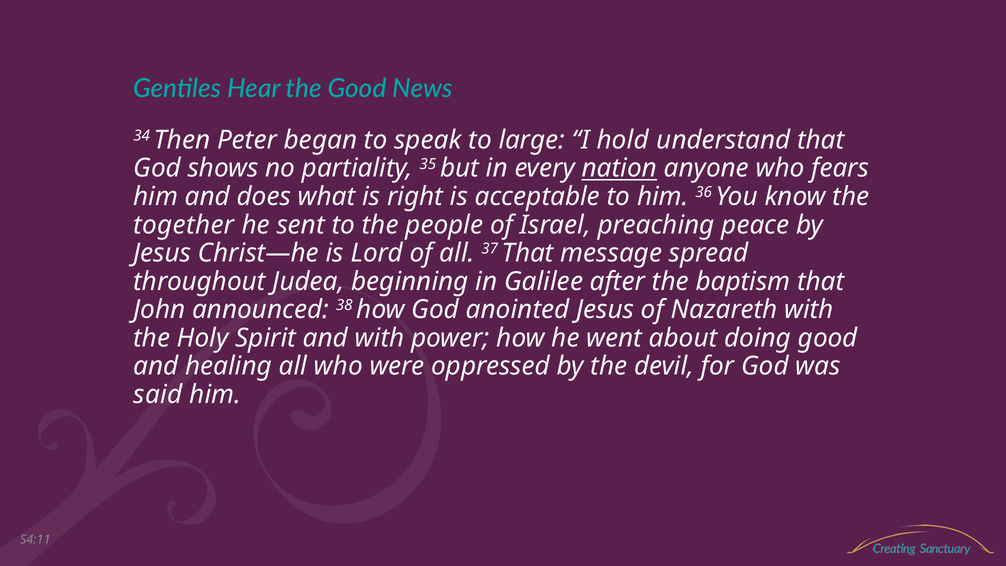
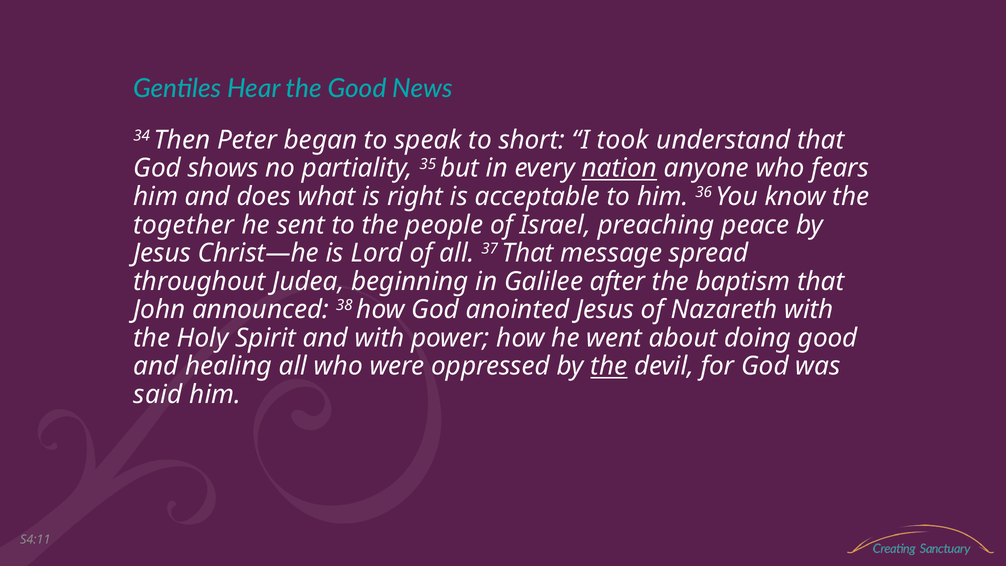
large: large -> short (532, 140)
hold: hold -> took (623, 140)
the underline: none -> present (609, 366)
